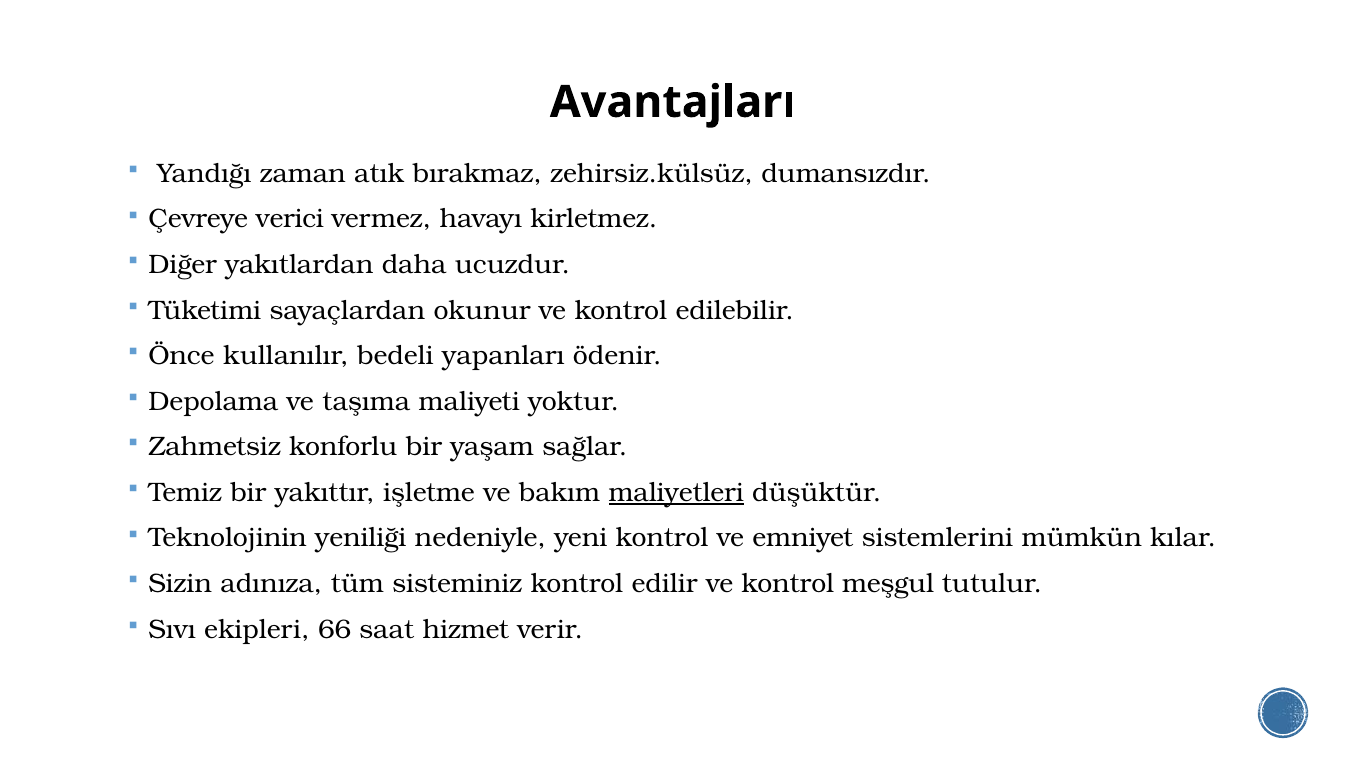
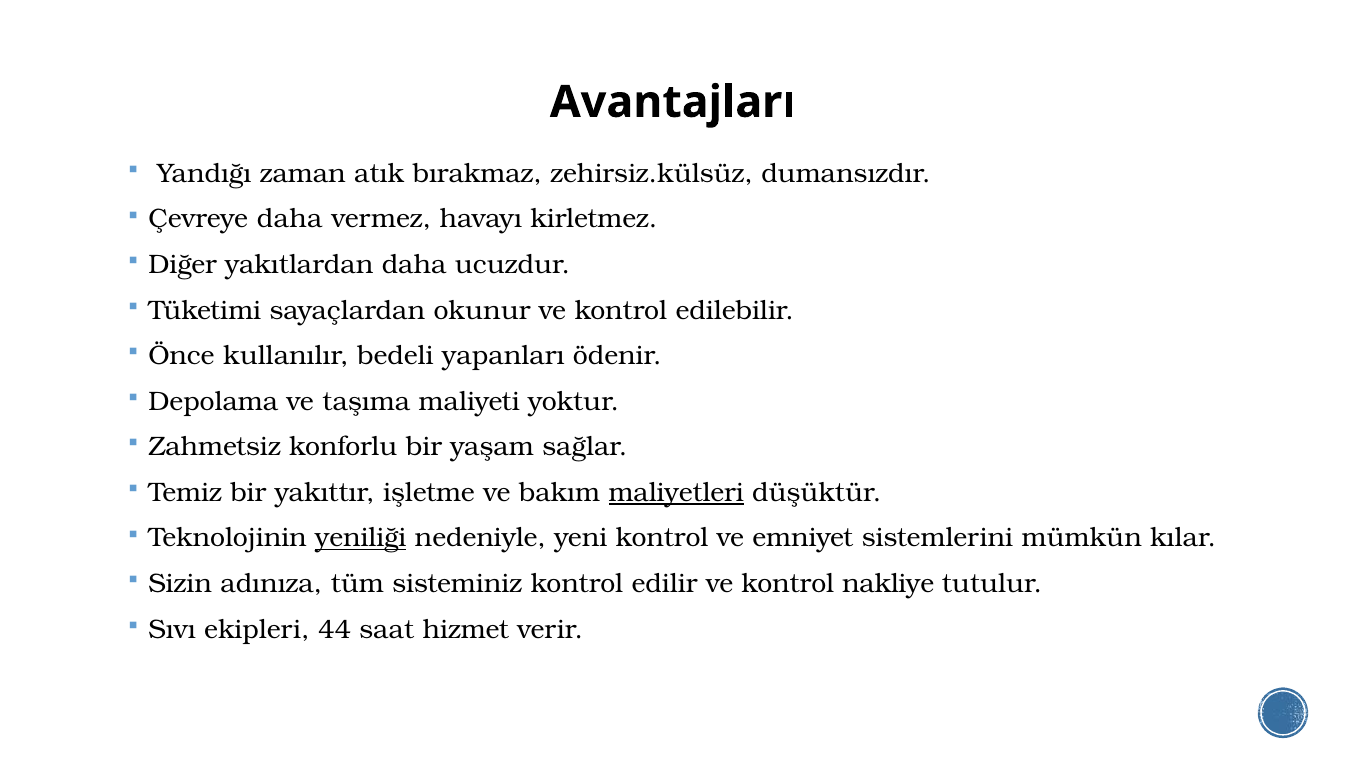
Çevreye verici: verici -> daha (290, 219)
yeniliği underline: none -> present (361, 538)
meşgul: meşgul -> nakliye (888, 583)
66: 66 -> 44 (335, 629)
